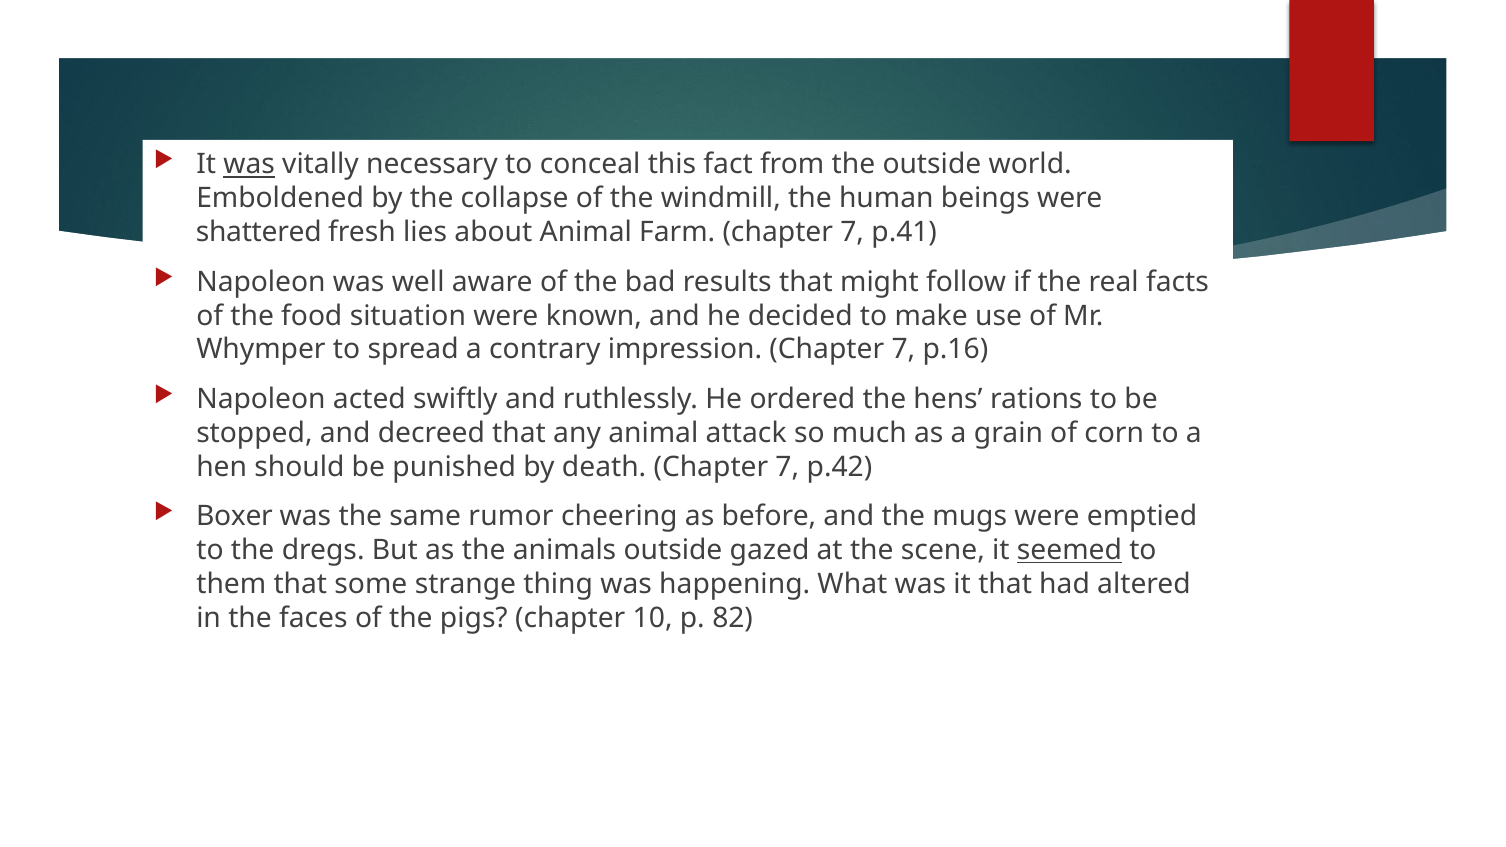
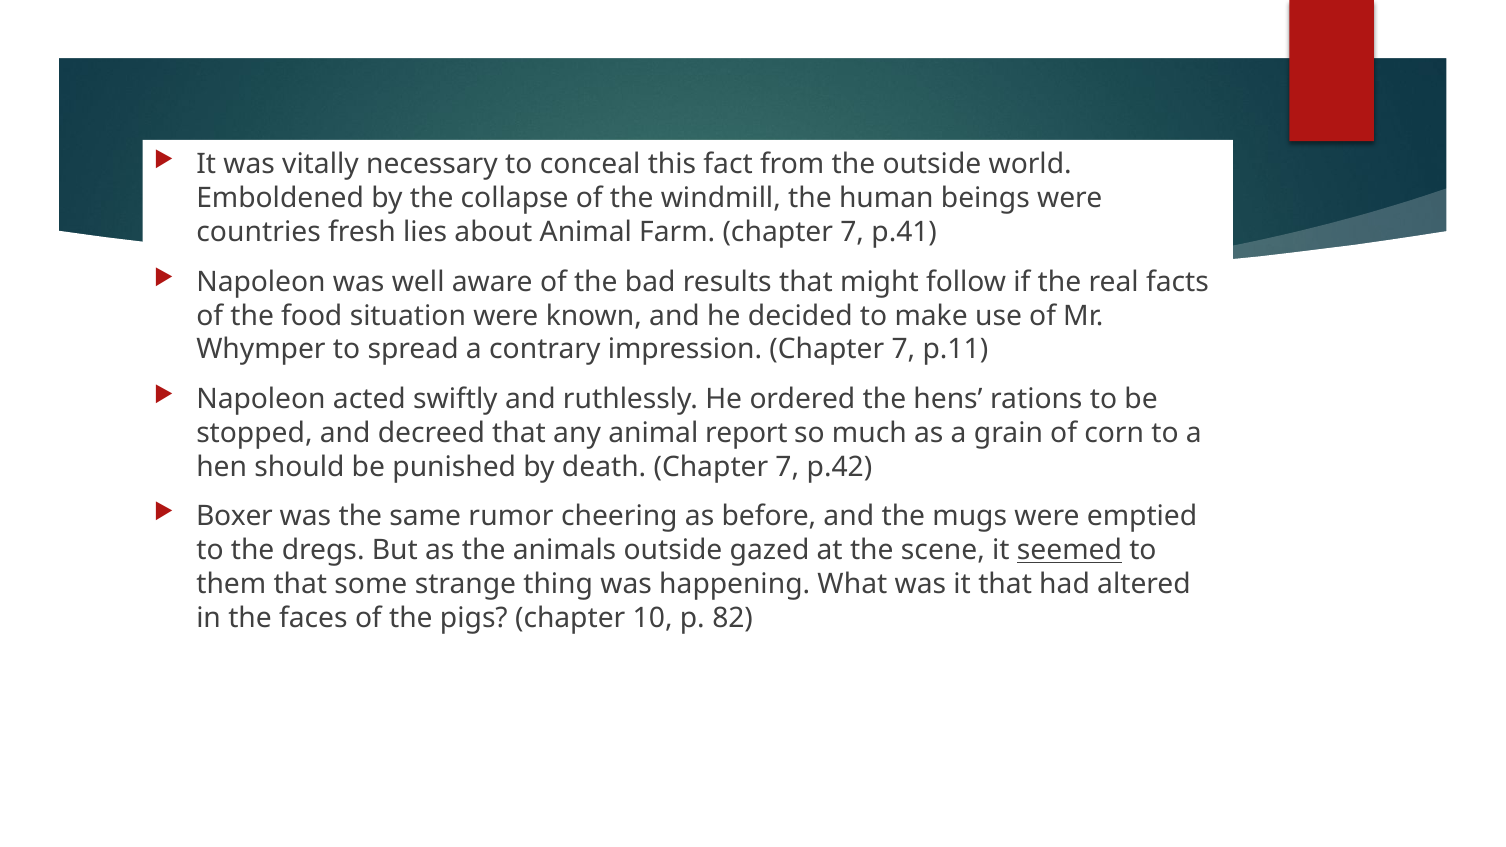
was underline: present -> none (249, 165)
shattered: shattered -> countries (259, 232)
p.16: p.16 -> p.11 (955, 350)
attack: attack -> report (746, 433)
